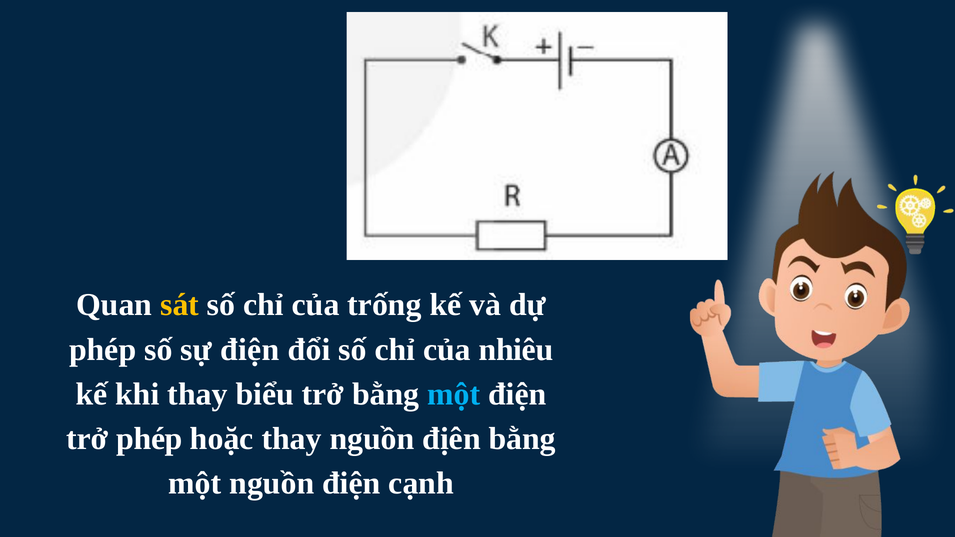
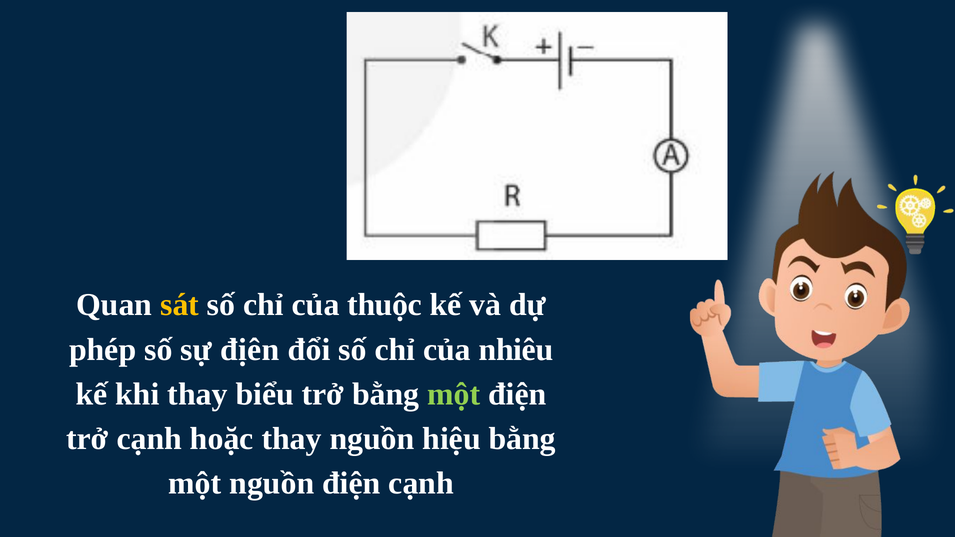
trống: trống -> thuộc (385, 305)
sự điện: điện -> địên (250, 350)
một colour: light blue -> light green (454, 394)
trở phép: phép -> cạnh (149, 439)
địên: địên -> hiệu (452, 439)
